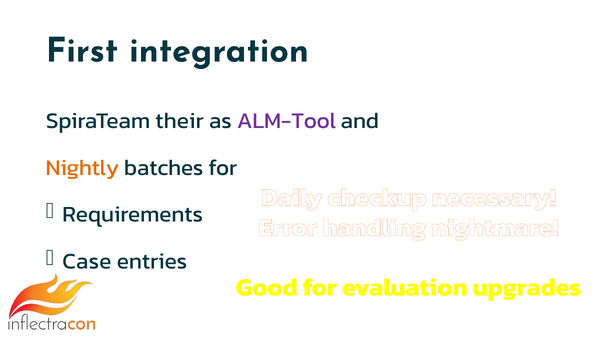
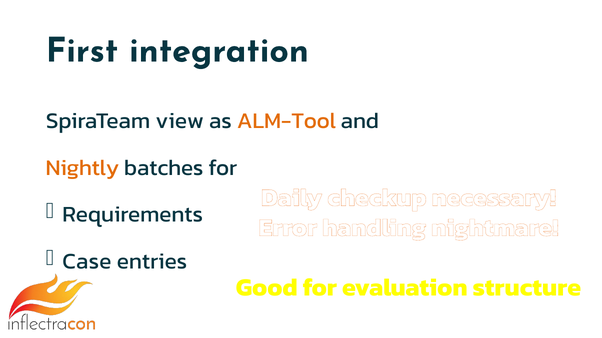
their: their -> view (180, 121)
ALM-Tool colour: purple -> orange (286, 121)
upgrades: upgrades -> structure (527, 288)
